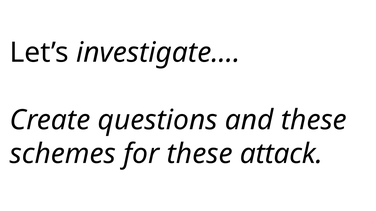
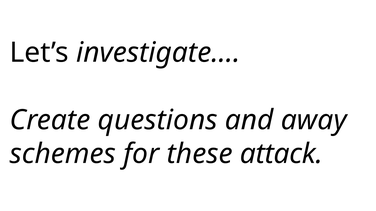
and these: these -> away (314, 120)
